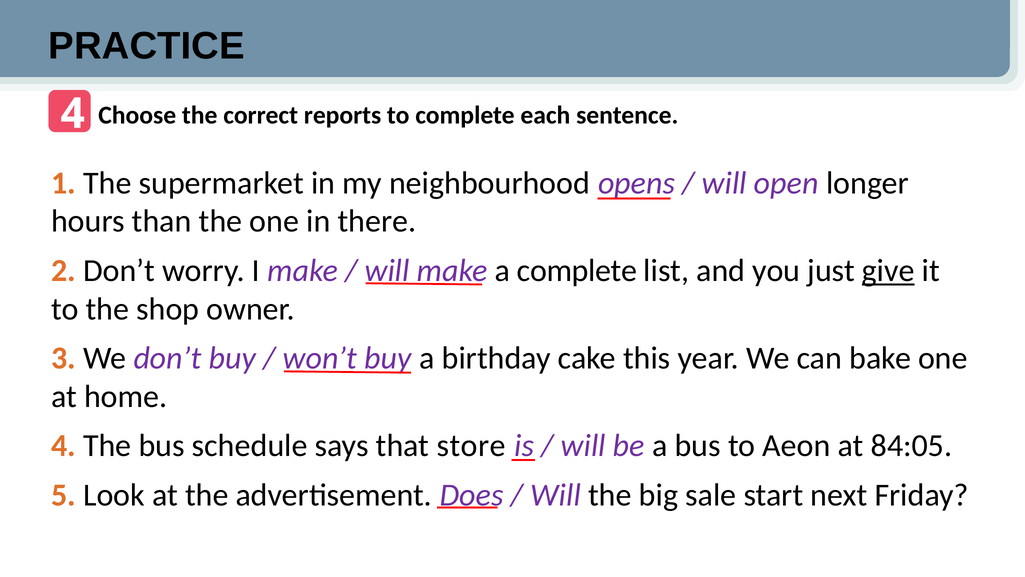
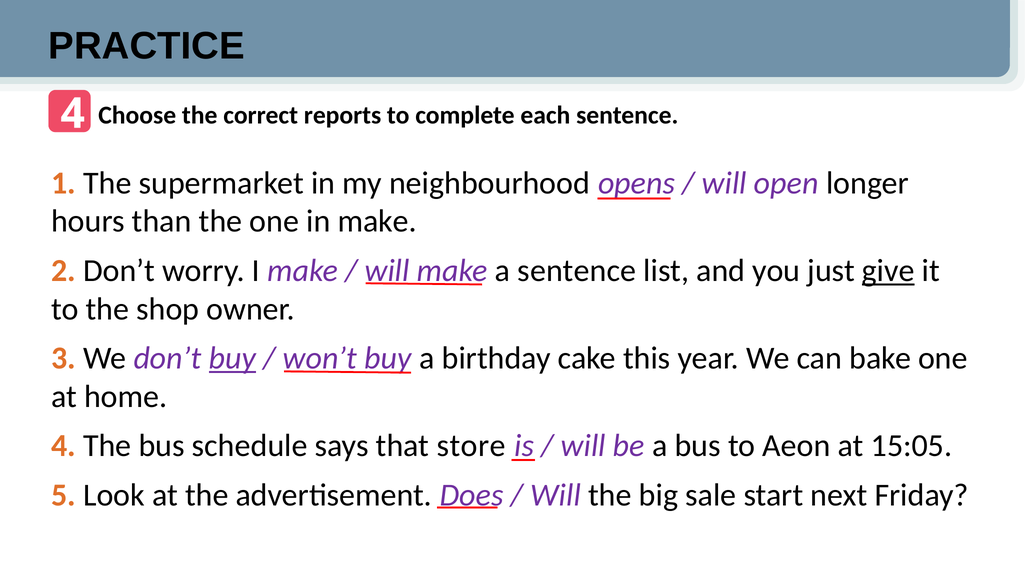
in there: there -> make (377, 221)
a complete: complete -> sentence (577, 270)
buy underline: none -> present (232, 358)
84:05: 84:05 -> 15:05 (912, 445)
